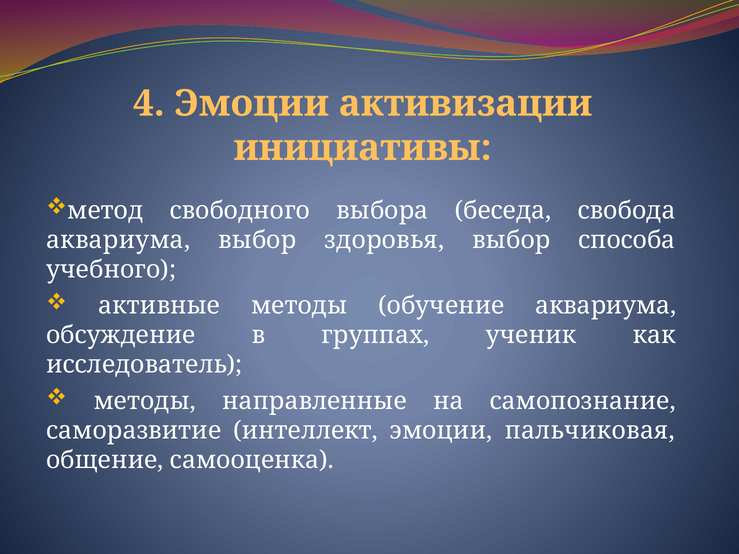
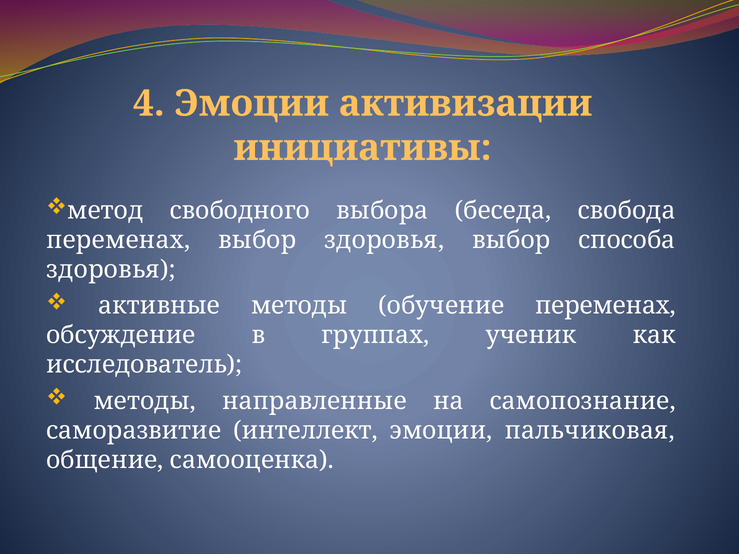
аквариума: аквариума -> переменах (118, 240)
учебного: учебного -> здоровья (111, 270)
обучение аквариума: аквариума -> переменах (606, 306)
